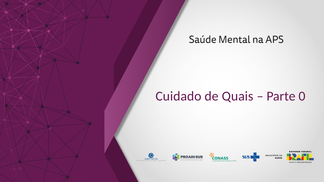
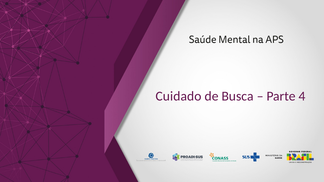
Quais: Quais -> Busca (238, 96)
0: 0 -> 4 (302, 96)
